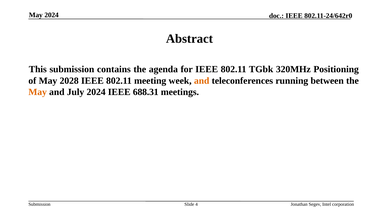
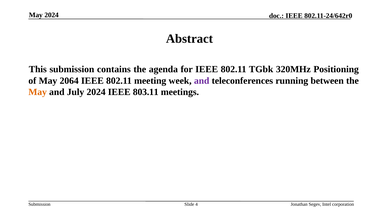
2028: 2028 -> 2064 (69, 81)
and colour: orange -> purple (202, 81)
688.31: 688.31 -> 803.11 (146, 92)
